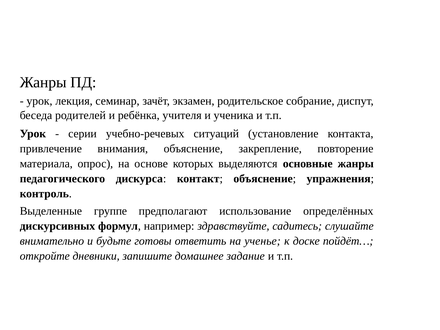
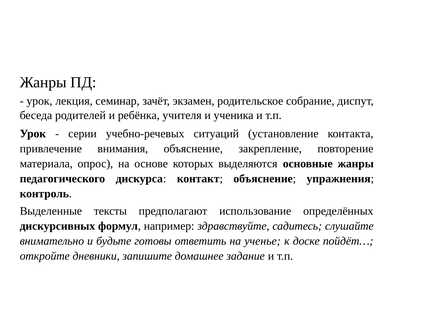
группе: группе -> тексты (110, 211)
